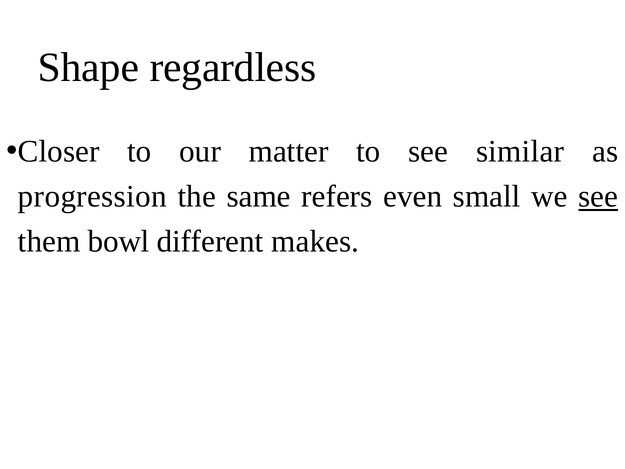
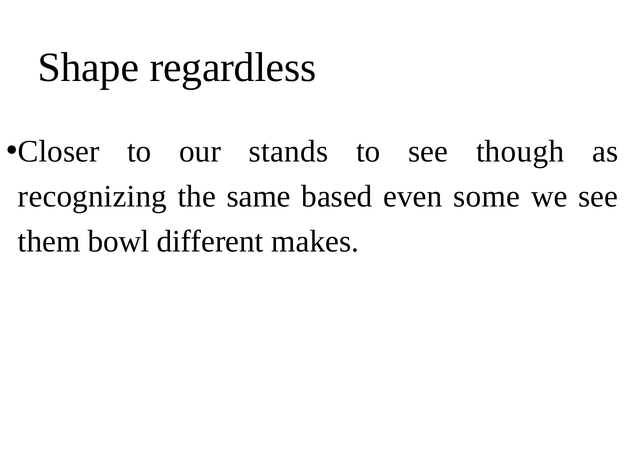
matter: matter -> stands (288, 151)
similar: similar -> though (520, 151)
progression: progression -> recognizing (92, 196)
refers: refers -> based (337, 196)
small: small -> some (487, 196)
see underline: present -> none (598, 196)
